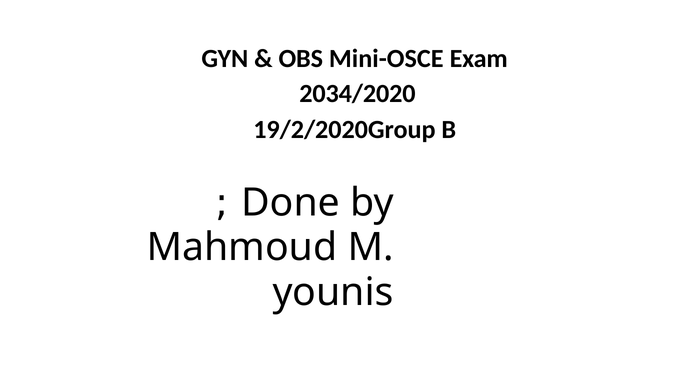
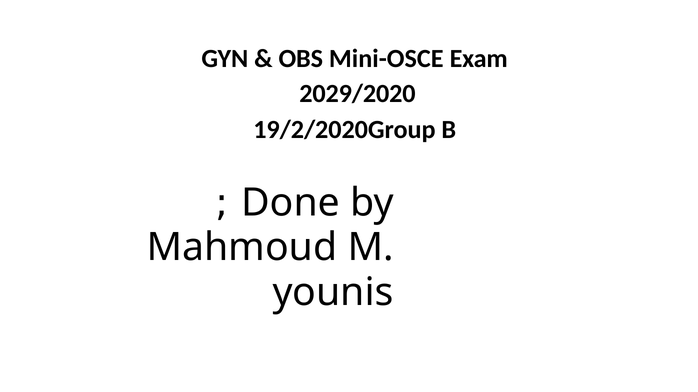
2034/2020: 2034/2020 -> 2029/2020 (357, 94)
